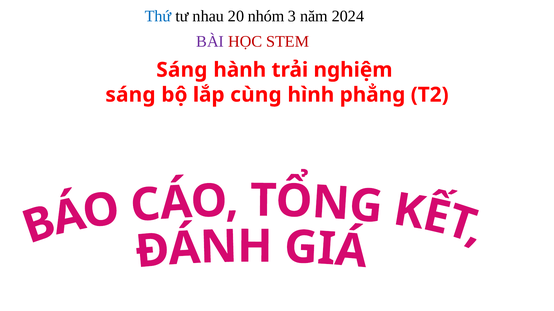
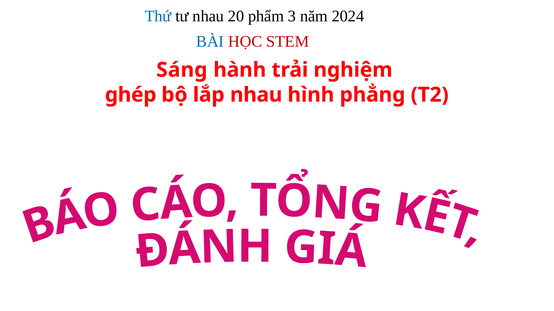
nhóm: nhóm -> phẩm (266, 16)
BÀI colour: purple -> blue (210, 42)
sáng: sáng -> ghép (131, 95)
lắp cùng: cùng -> nhau (256, 95)
